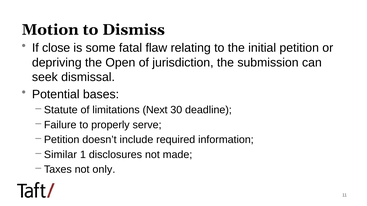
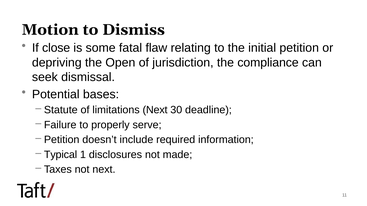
submission: submission -> compliance (268, 63)
Similar: Similar -> Typical (61, 155)
not only: only -> next (104, 170)
